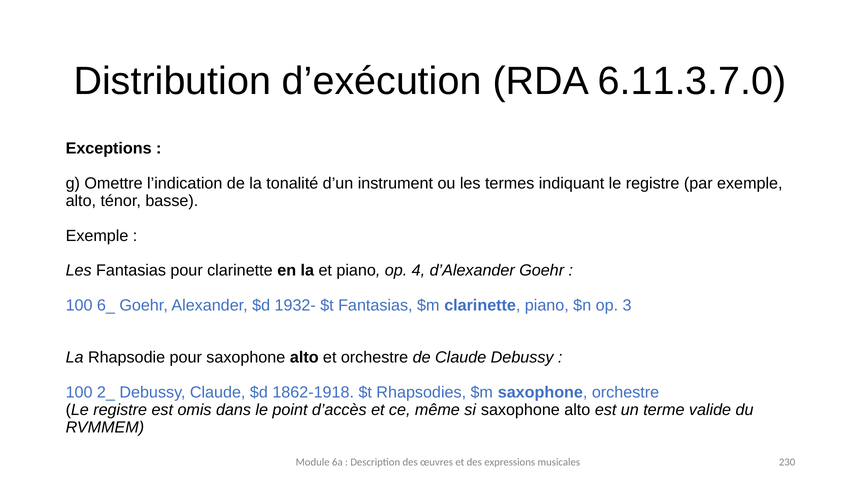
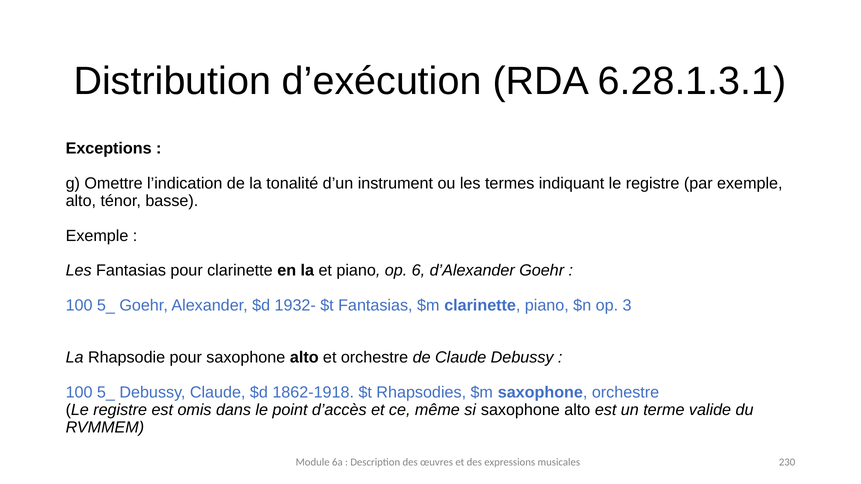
6.11.3.7.0: 6.11.3.7.0 -> 6.28.1.3.1 (692, 81)
4: 4 -> 6 (418, 271)
6_: 6_ -> 5_ (106, 306)
2_: 2_ -> 5_ (106, 393)
